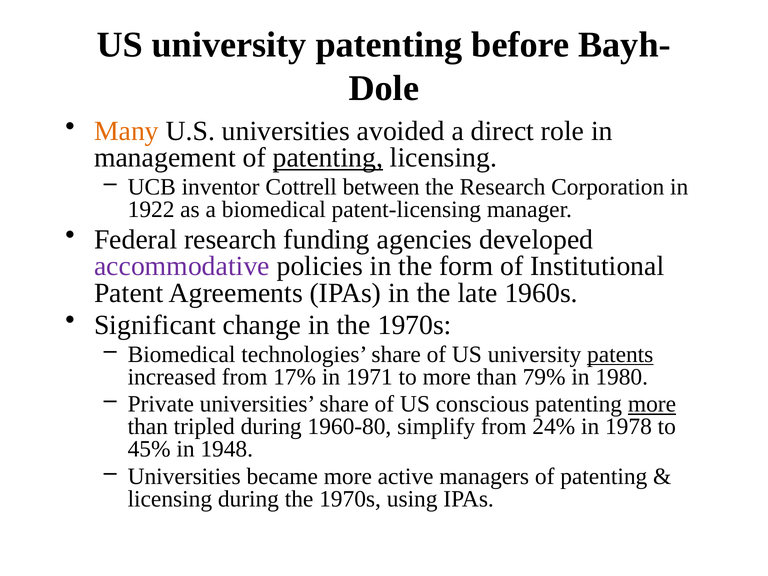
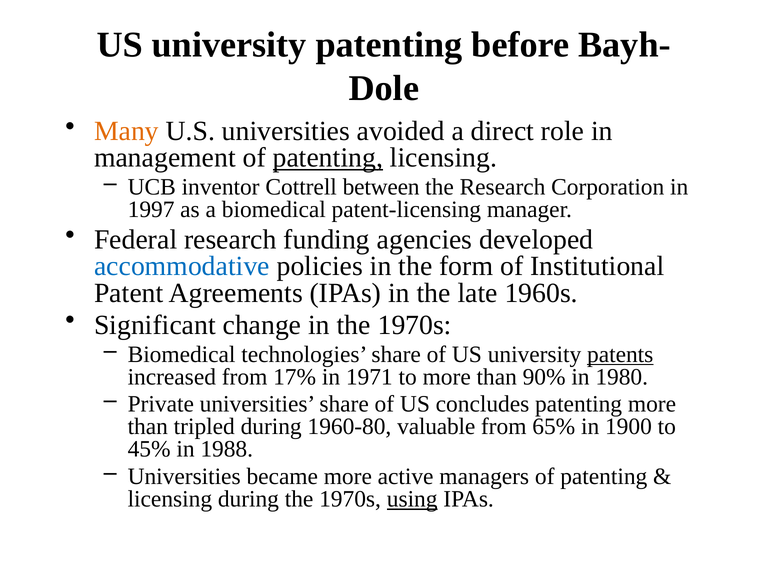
1922: 1922 -> 1997 (151, 210)
accommodative colour: purple -> blue (182, 266)
79%: 79% -> 90% (544, 377)
conscious: conscious -> concludes (483, 404)
more underline: present -> none (652, 404)
simplify: simplify -> valuable (436, 427)
24%: 24% -> 65% (554, 427)
1978: 1978 -> 1900 (628, 427)
1948: 1948 -> 1988 (227, 449)
using underline: none -> present (412, 499)
